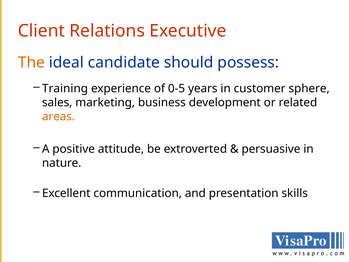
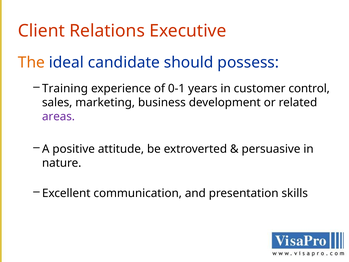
0-5: 0-5 -> 0-1 (177, 88)
sphere: sphere -> control (309, 88)
areas colour: orange -> purple (58, 116)
